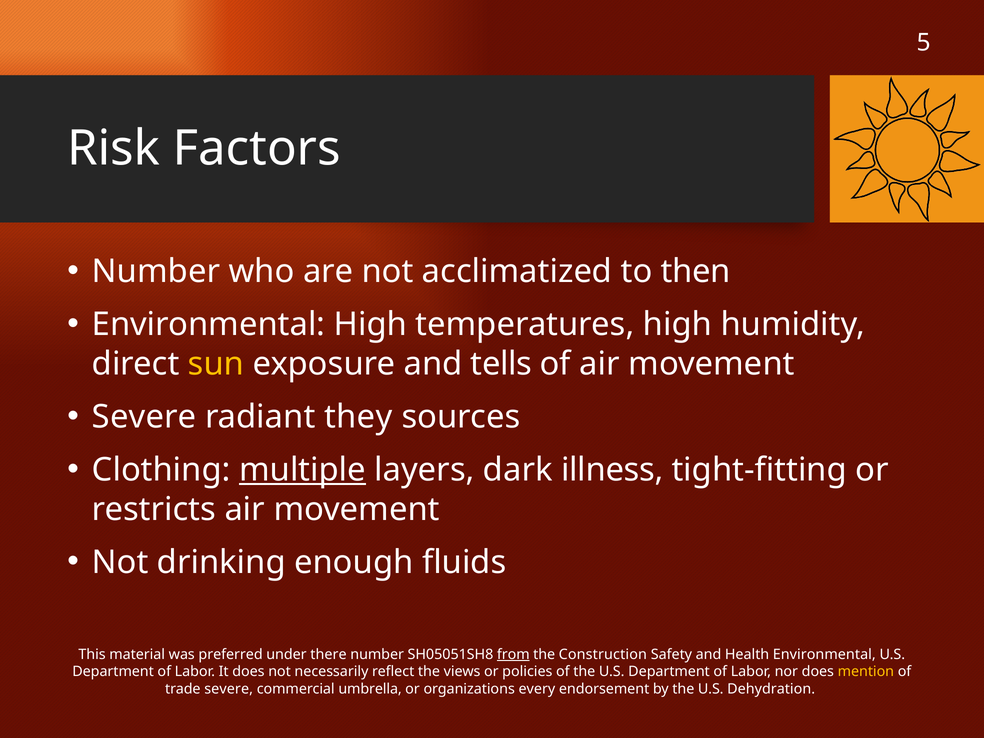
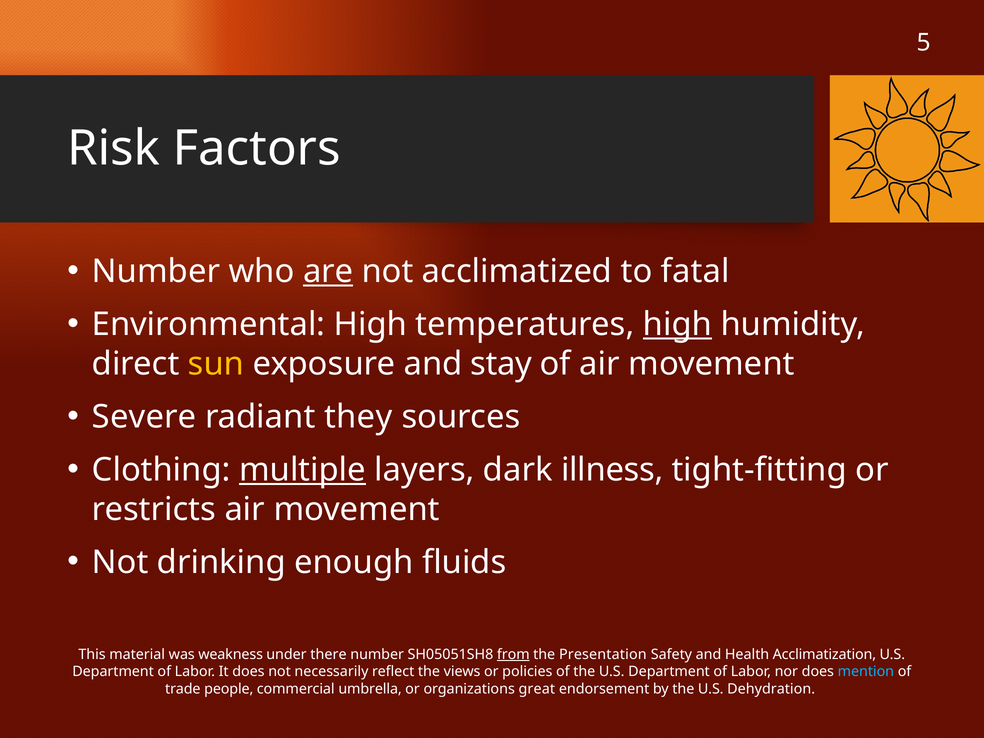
are underline: none -> present (328, 272)
then: then -> fatal (695, 272)
high underline: none -> present (677, 325)
tells: tells -> stay (501, 364)
preferred: preferred -> weakness (231, 655)
Construction: Construction -> Presentation (603, 655)
Health Environmental: Environmental -> Acclimatization (824, 655)
mention colour: yellow -> light blue (866, 672)
trade severe: severe -> people (229, 689)
every: every -> great (537, 689)
